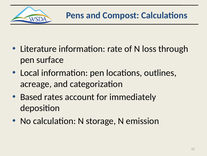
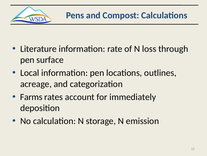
Based: Based -> Farms (31, 96)
